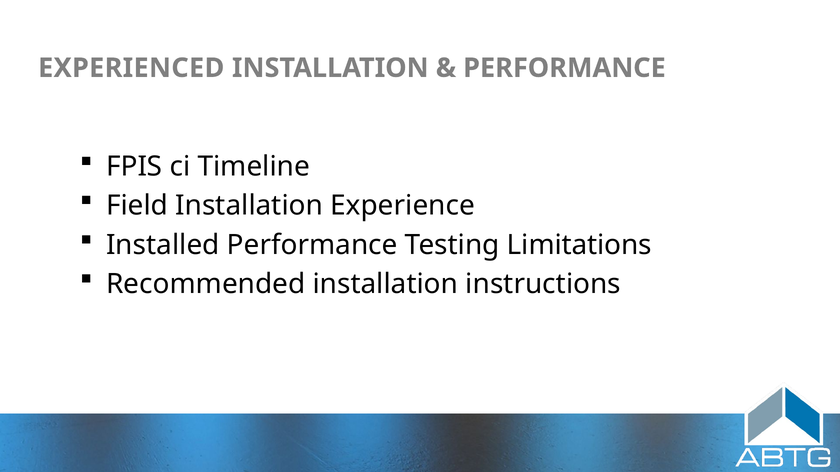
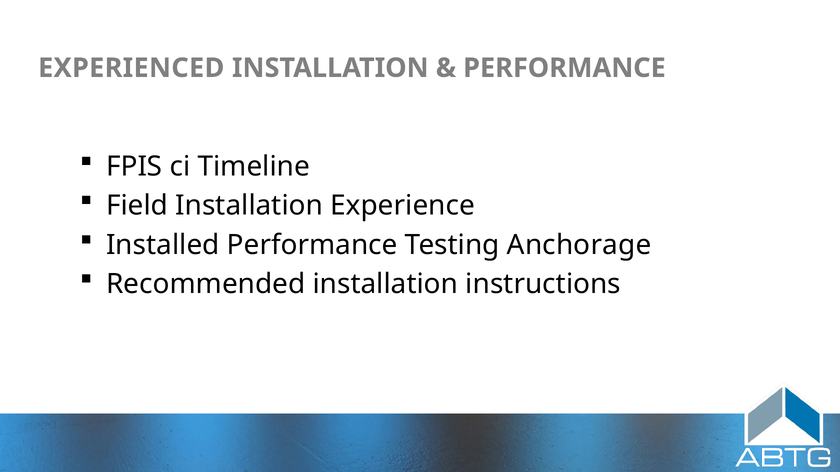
Limitations: Limitations -> Anchorage (579, 245)
